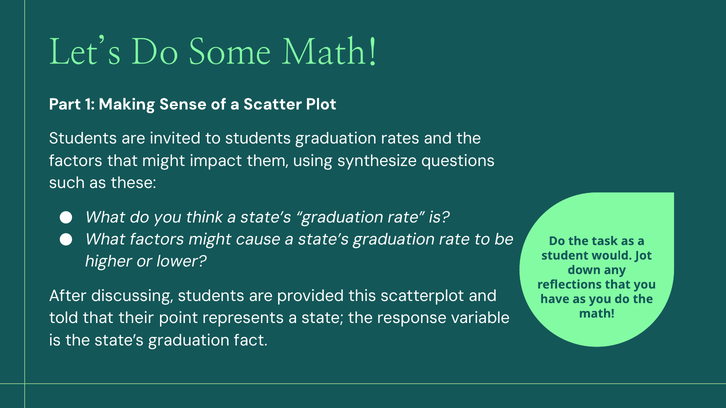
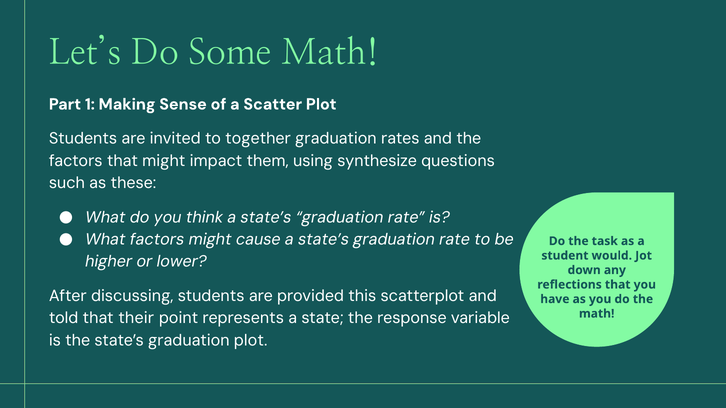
to students: students -> together (258, 139)
graduation fact: fact -> plot (251, 341)
